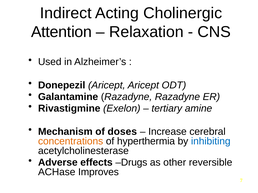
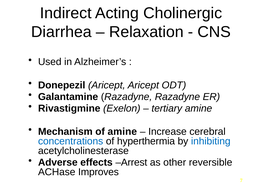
Attention: Attention -> Diarrhea (61, 32)
of doses: doses -> amine (122, 132)
concentrations colour: orange -> blue (71, 142)
Drugs: Drugs -> Arrest (131, 163)
